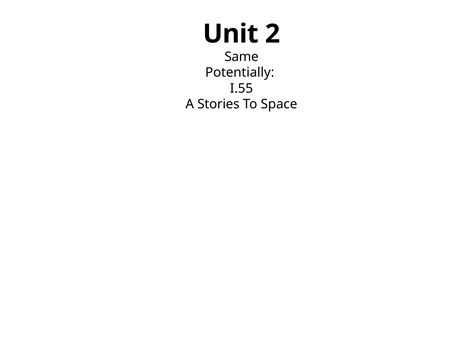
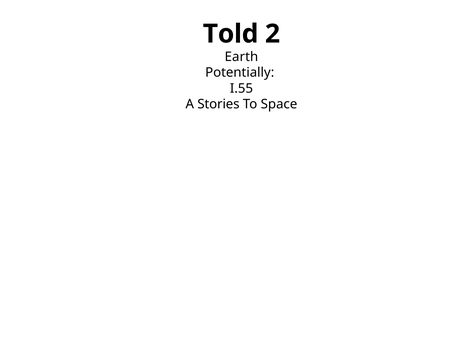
Unit: Unit -> Told (231, 34)
Same: Same -> Earth (241, 57)
